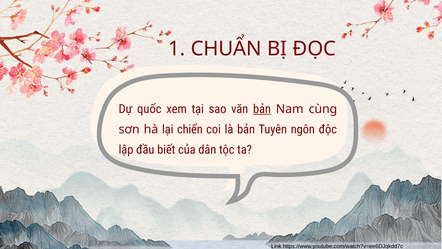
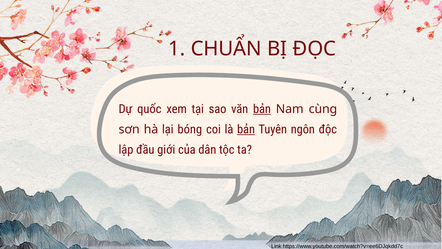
chiến: chiến -> bóng (190, 129)
bản underline: none -> present (246, 129)
biết: biết -> giới (166, 150)
